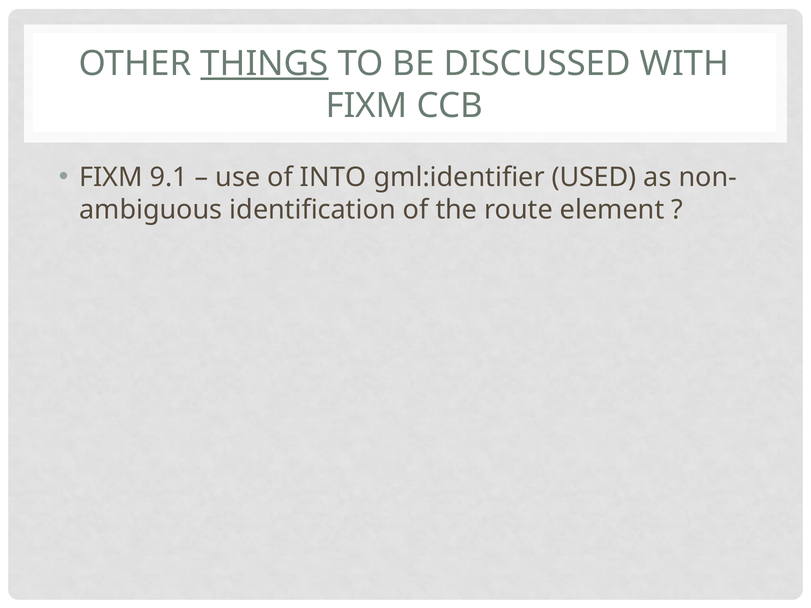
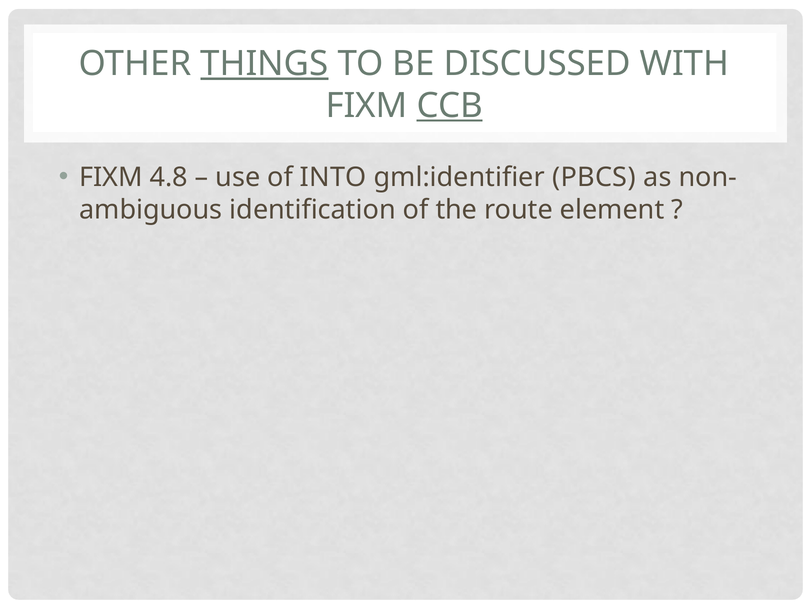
CCB underline: none -> present (450, 106)
9.1: 9.1 -> 4.8 (169, 178)
USED: USED -> PBCS (594, 178)
